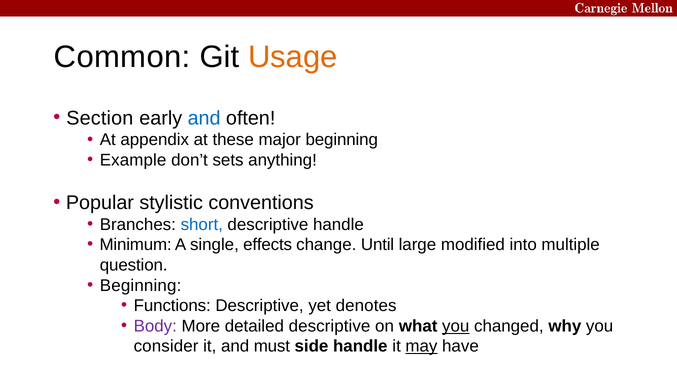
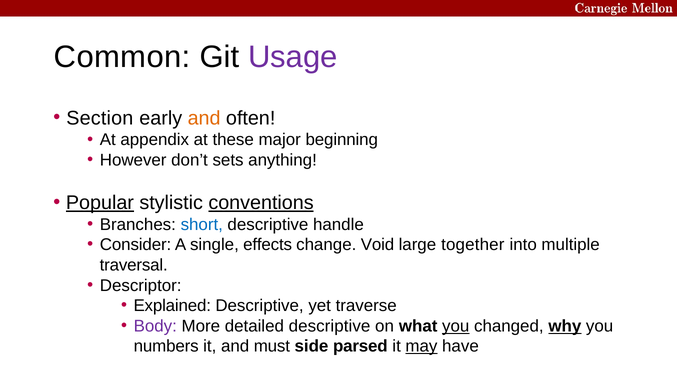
Usage colour: orange -> purple (293, 57)
and colour: blue -> orange (204, 118)
Example: Example -> However (133, 160)
Popular underline: none -> present (100, 203)
conventions underline: none -> present (261, 203)
Minimum: Minimum -> Consider (136, 245)
Until: Until -> Void (378, 245)
modified: modified -> together (473, 245)
question: question -> traversal (134, 265)
Beginning: Beginning -> Descriptor (141, 285)
Functions: Functions -> Explained (172, 306)
denotes: denotes -> traverse (366, 306)
why underline: none -> present (565, 326)
consider: consider -> numbers (166, 346)
side handle: handle -> parsed (360, 346)
